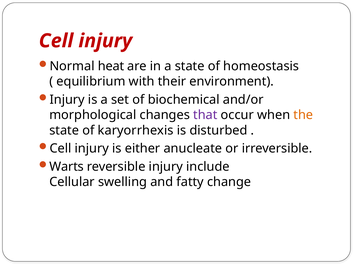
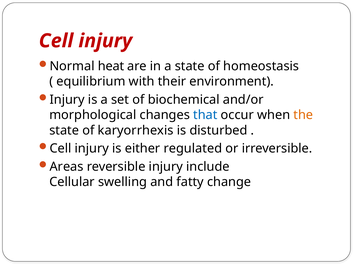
that colour: purple -> blue (205, 115)
anucleate: anucleate -> regulated (193, 148)
Warts: Warts -> Areas (67, 166)
